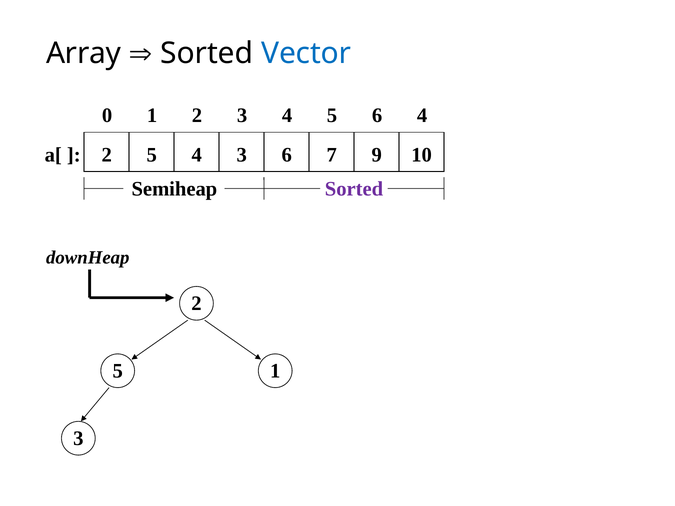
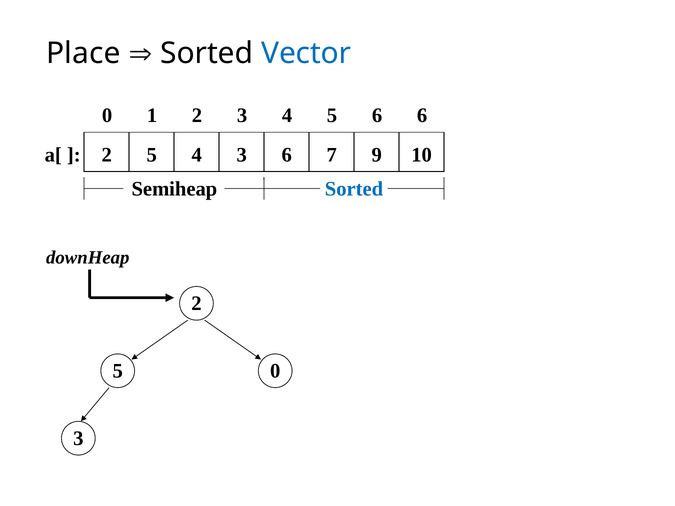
Array: Array -> Place (83, 53)
0 4: 4 -> 6 (422, 116)
Sorted colour: purple -> blue (354, 189)
5 1: 1 -> 0 (275, 371)
